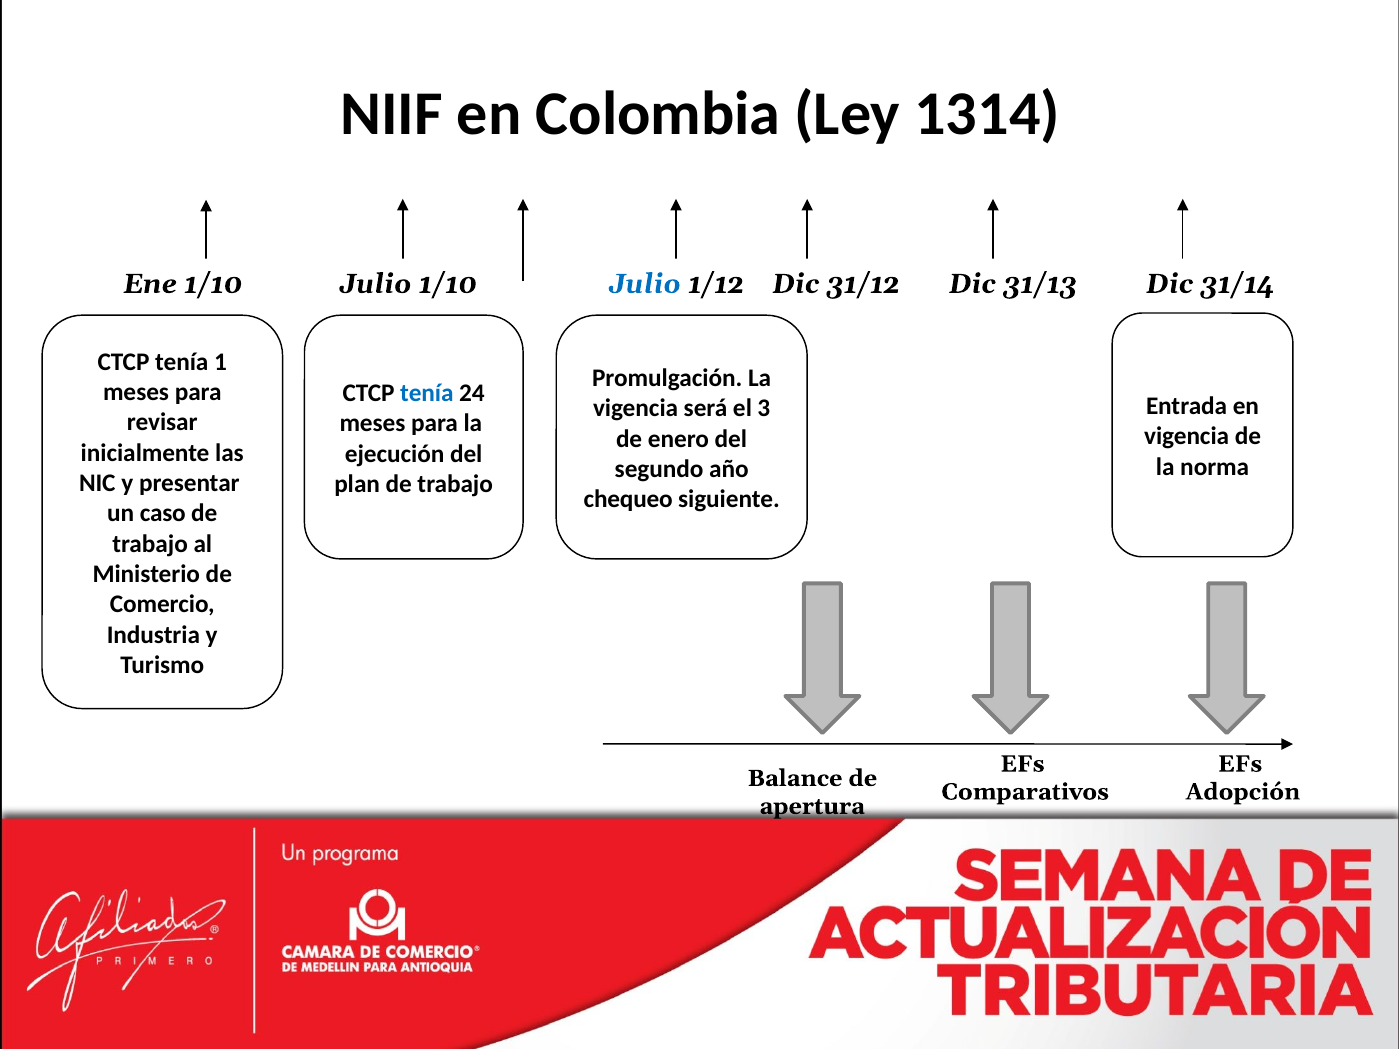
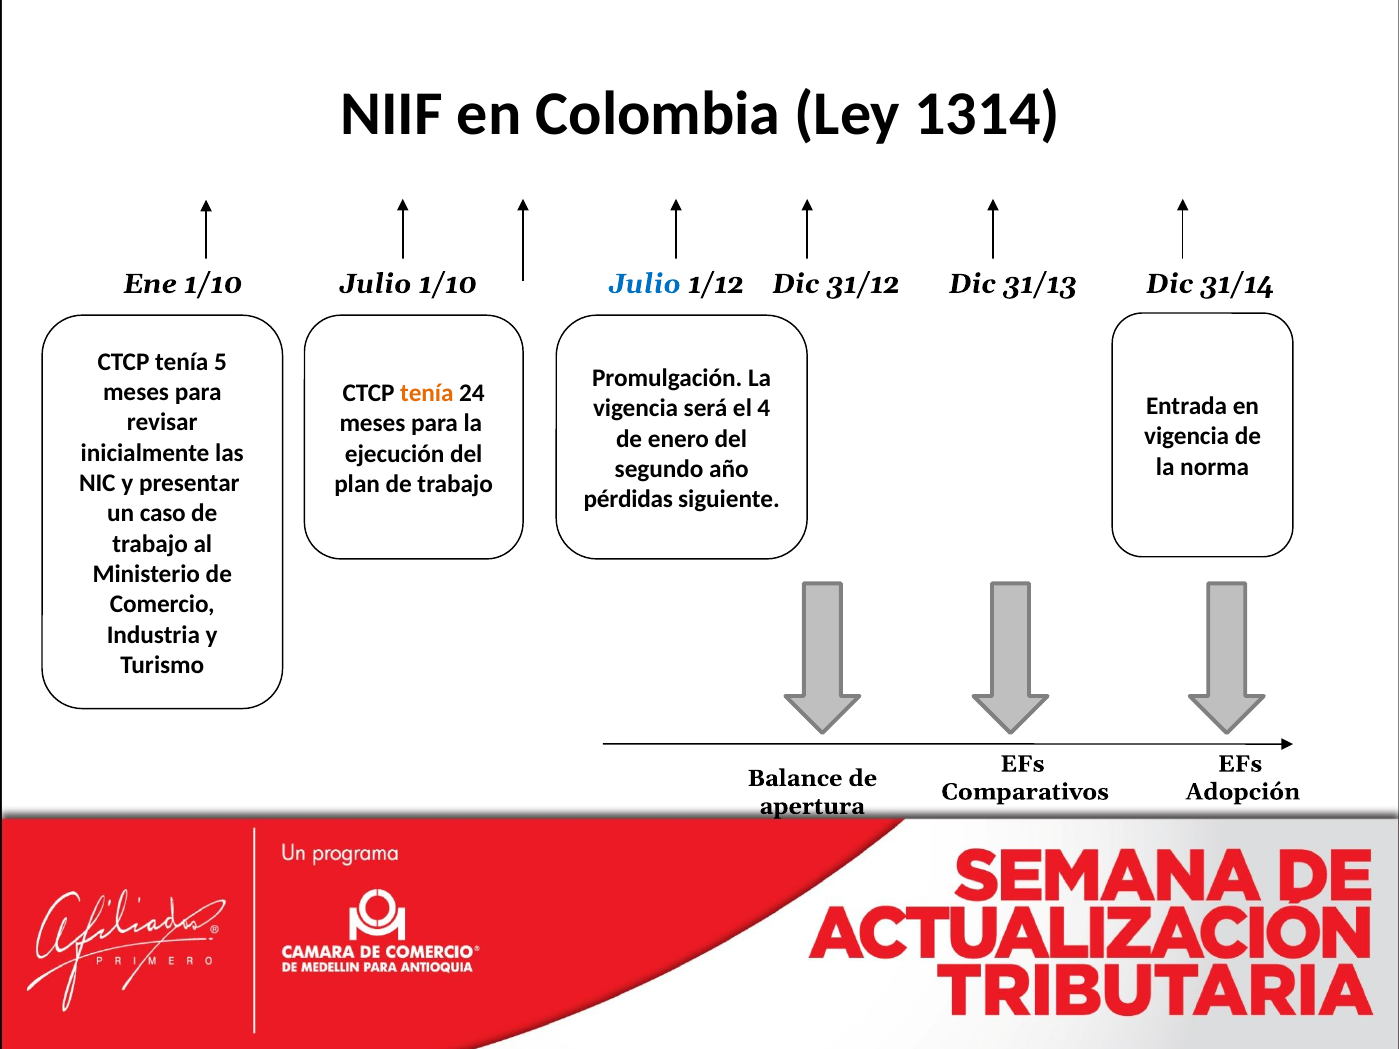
1: 1 -> 5 (221, 362)
tenía colour: blue -> orange (427, 393)
3: 3 -> 4 (764, 409)
chequeo: chequeo -> pérdidas (628, 500)
